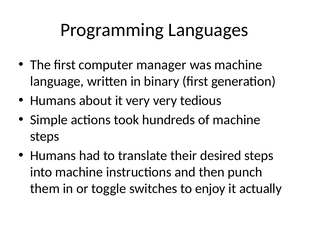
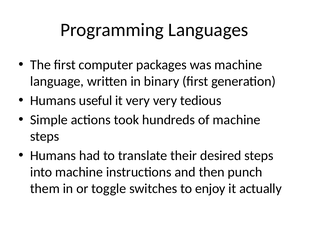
manager: manager -> packages (161, 65)
about: about -> useful (96, 101)
